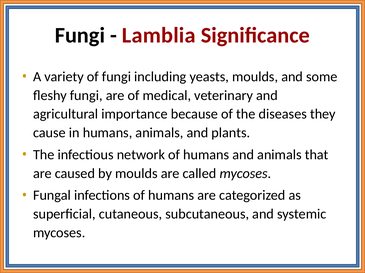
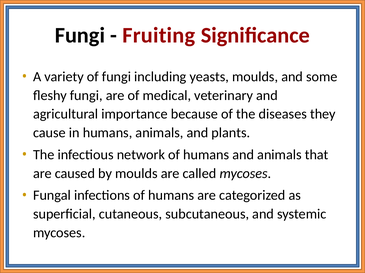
Lamblia: Lamblia -> Fruiting (159, 35)
